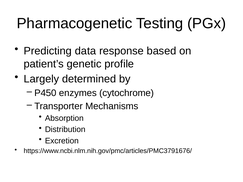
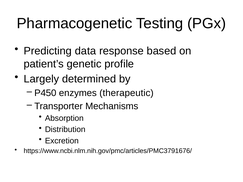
cytochrome: cytochrome -> therapeutic (126, 93)
